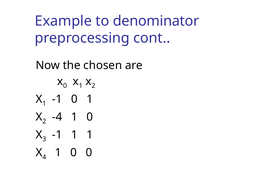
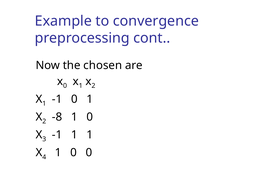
denominator: denominator -> convergence (156, 21)
-4: -4 -> -8 (57, 117)
